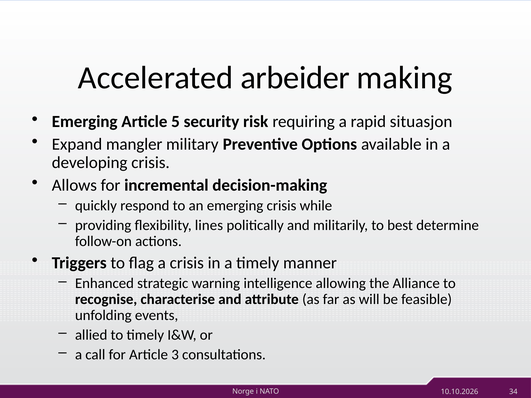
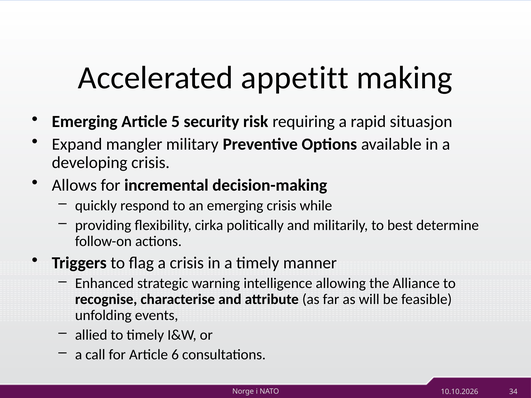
arbeider: arbeider -> appetitt (295, 78)
lines: lines -> cirka (209, 225)
3: 3 -> 6 (175, 355)
